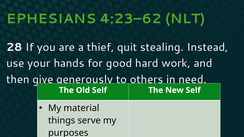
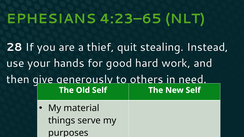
4:23–62: 4:23–62 -> 4:23–65 (131, 19)
